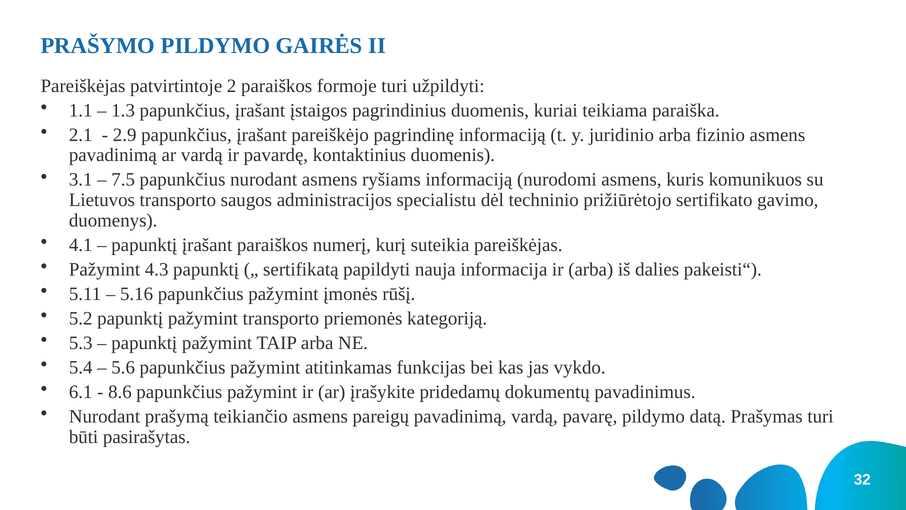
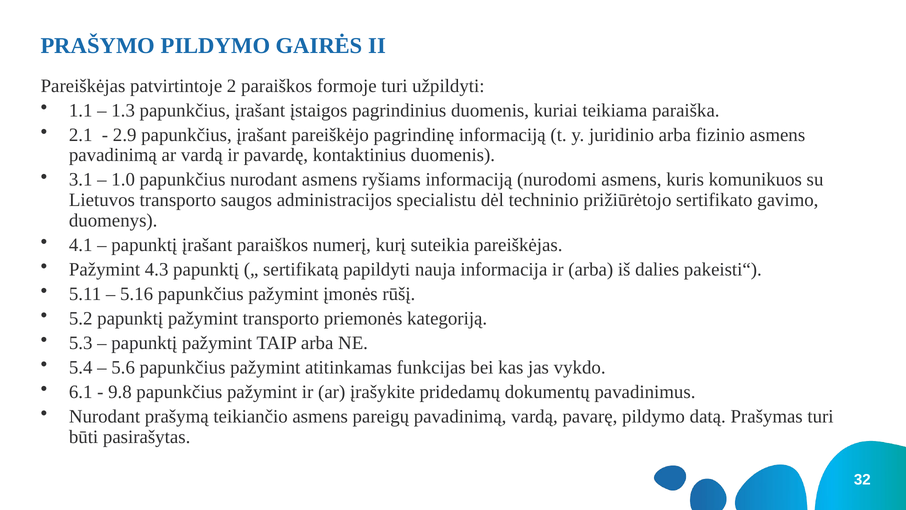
7.5: 7.5 -> 1.0 (123, 180)
8.6: 8.6 -> 9.8 (120, 392)
